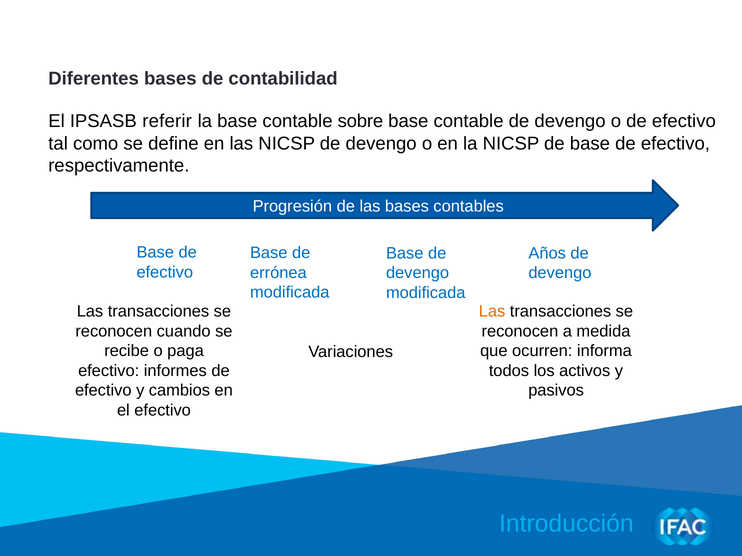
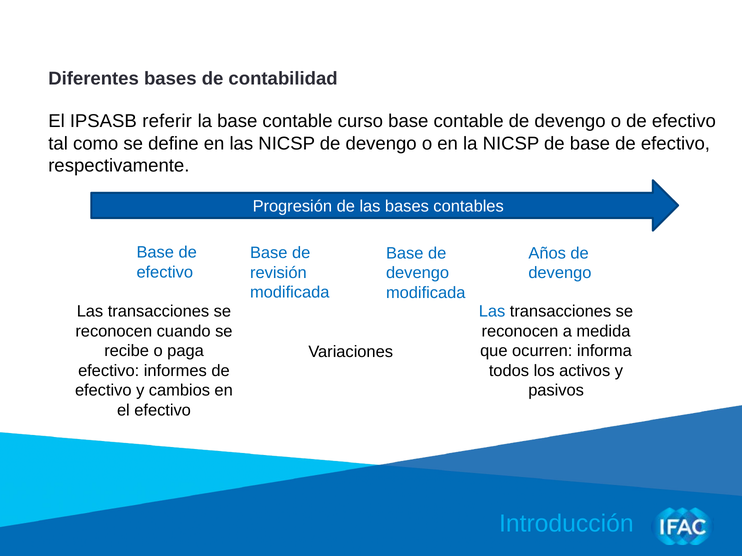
sobre: sobre -> curso (360, 121)
errónea: errónea -> revisión (278, 273)
Las colour: orange -> blue (492, 312)
